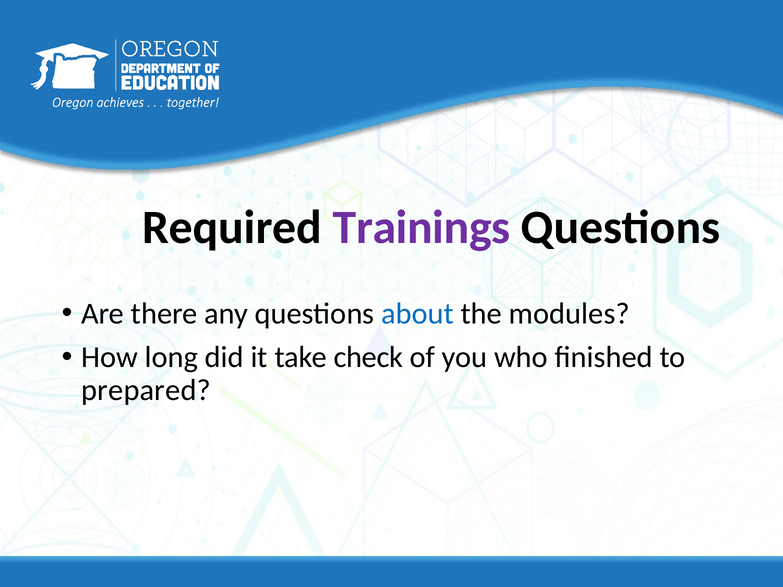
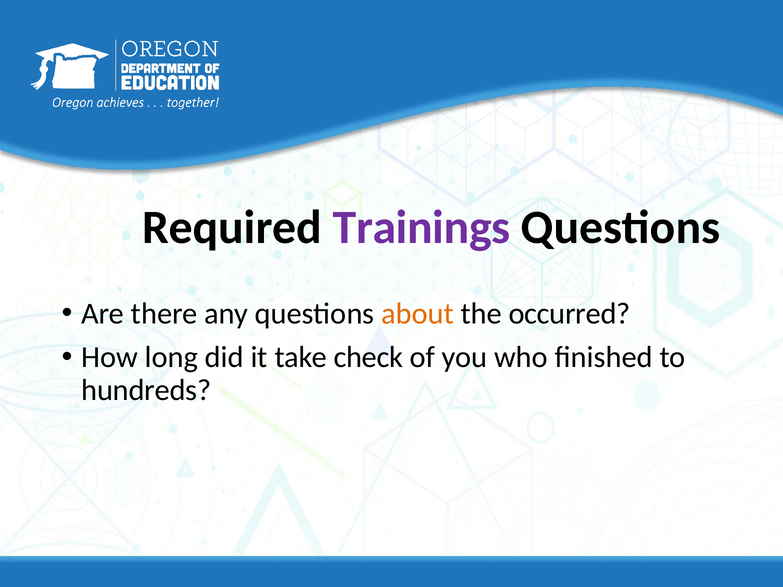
about colour: blue -> orange (418, 314)
modules: modules -> occurred (569, 314)
prepared: prepared -> hundreds (146, 390)
